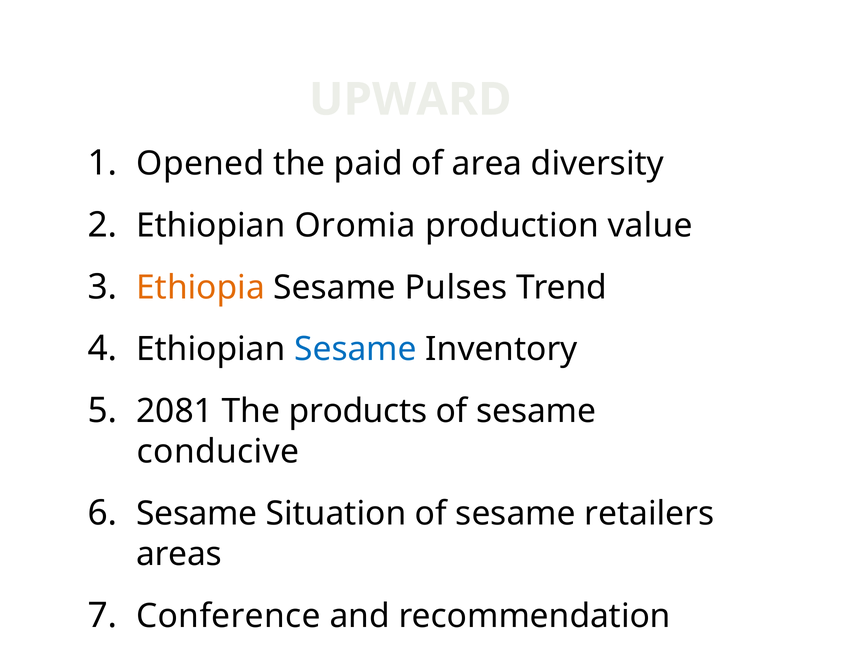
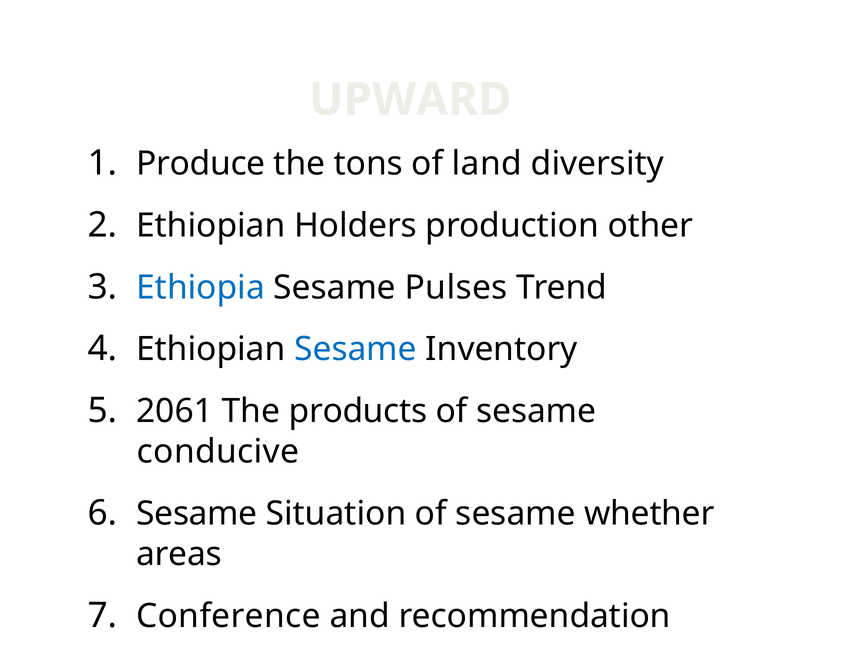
Opened: Opened -> Produce (201, 164)
paid: paid -> tons (368, 164)
area: area -> land (487, 164)
Oromia: Oromia -> Holders (356, 226)
value: value -> other (650, 226)
Ethiopia colour: orange -> blue (201, 287)
2081: 2081 -> 2061 (175, 411)
retailers: retailers -> whether (649, 514)
